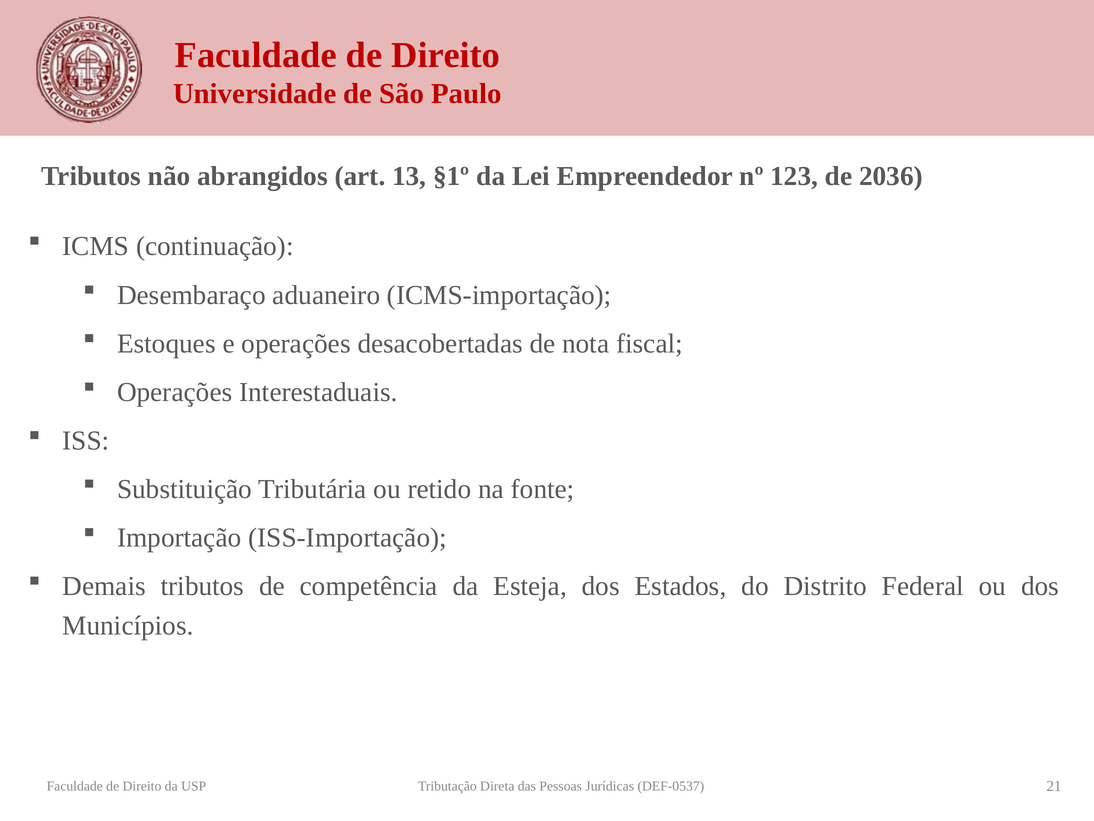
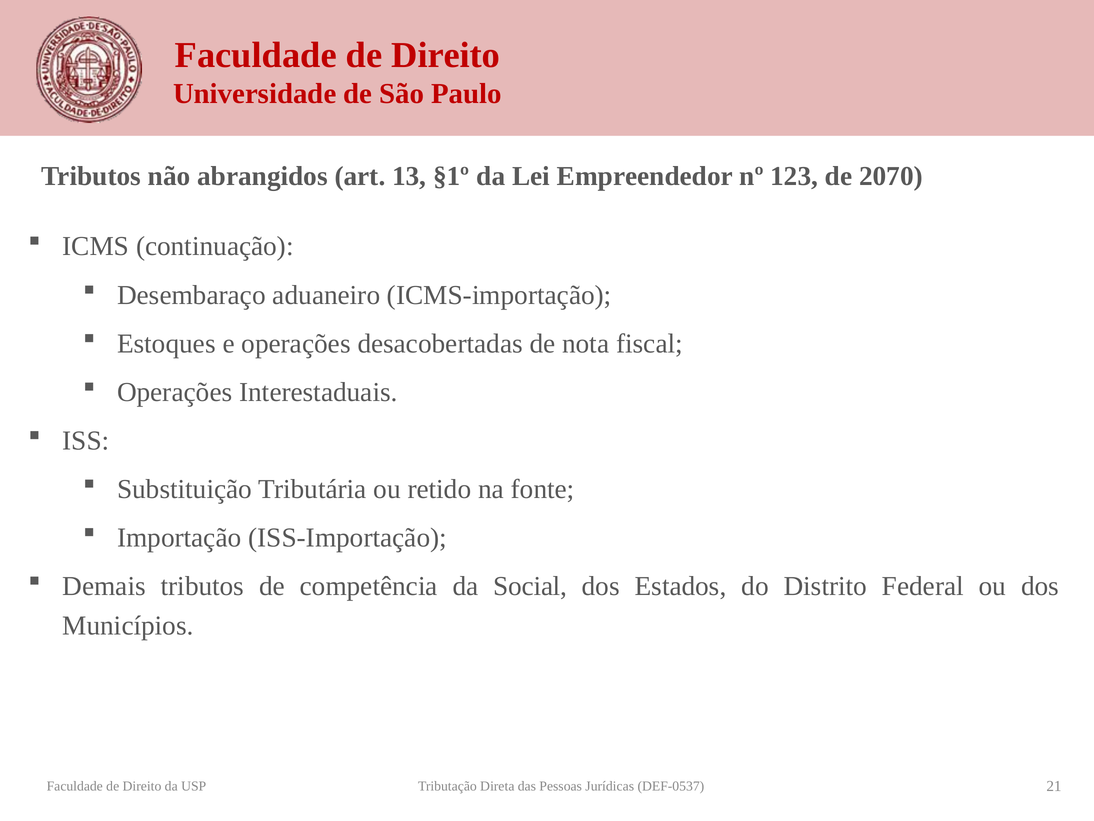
2036: 2036 -> 2070 (891, 176)
Esteja: Esteja -> Social (530, 586)
